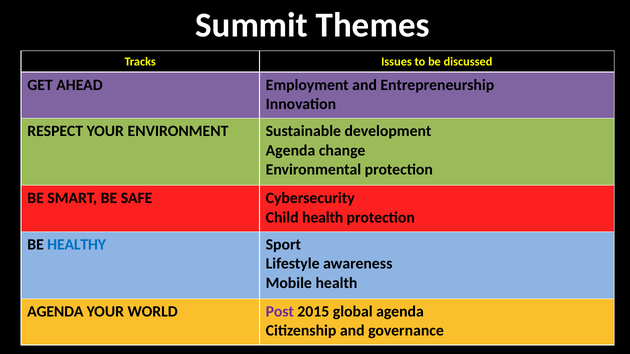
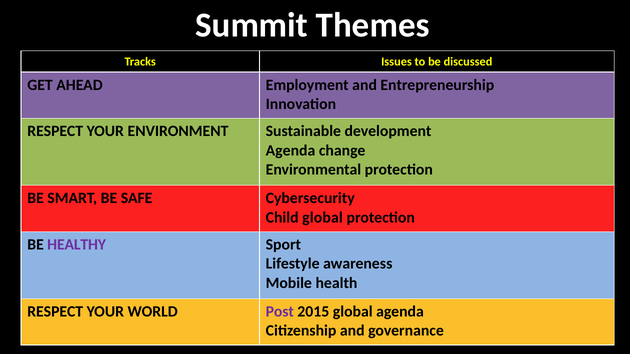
Child health: health -> global (323, 218)
HEALTHY colour: blue -> purple (77, 245)
AGENDA: AGENDA -> RESPECT (55, 312)
